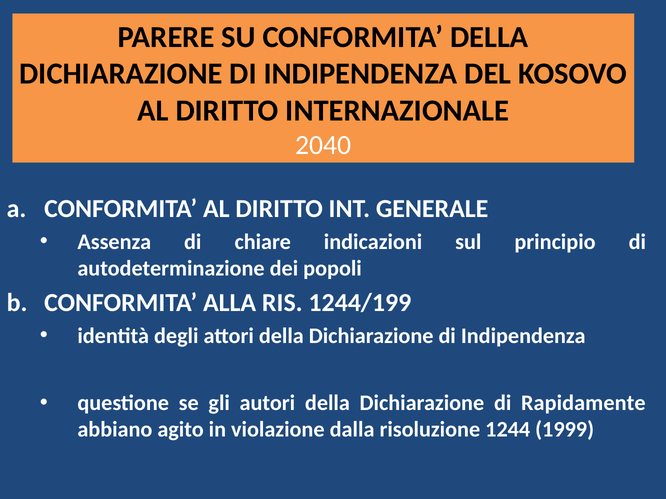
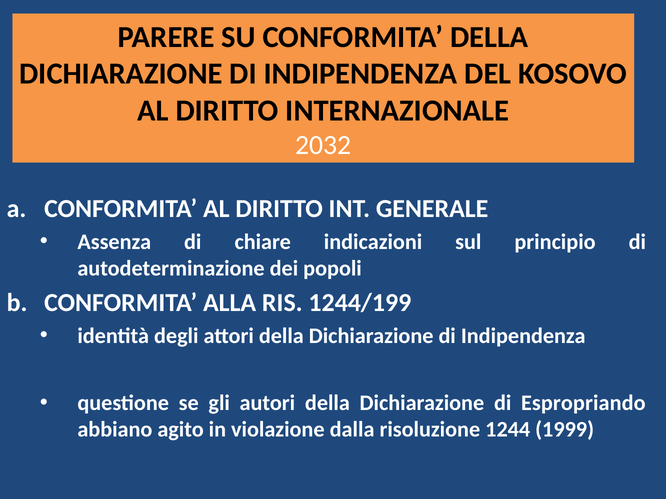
2040: 2040 -> 2032 (323, 145)
Rapidamente: Rapidamente -> Espropriando (583, 403)
